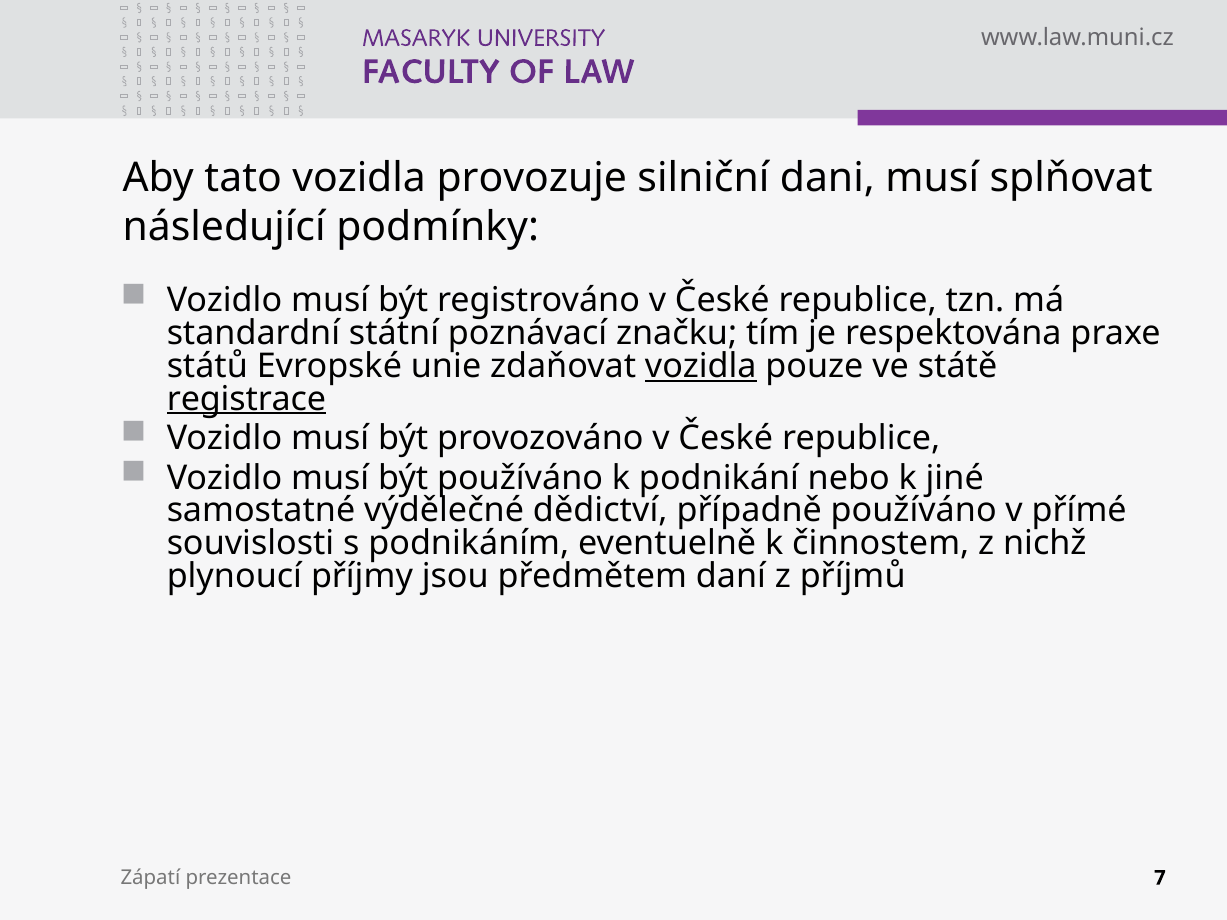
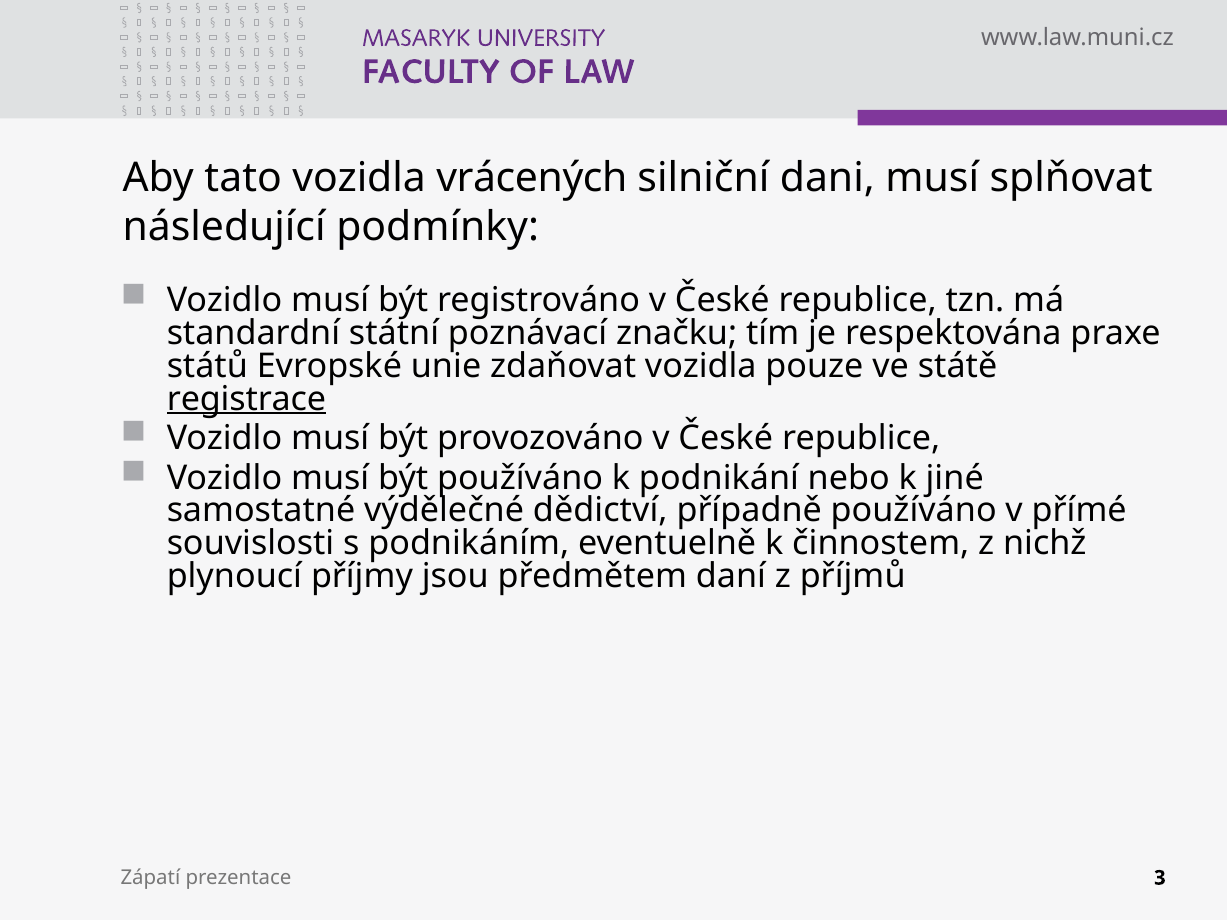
provozuje: provozuje -> vrácených (532, 178)
vozidla underline: present -> none (701, 366)
7: 7 -> 3 (1160, 878)
